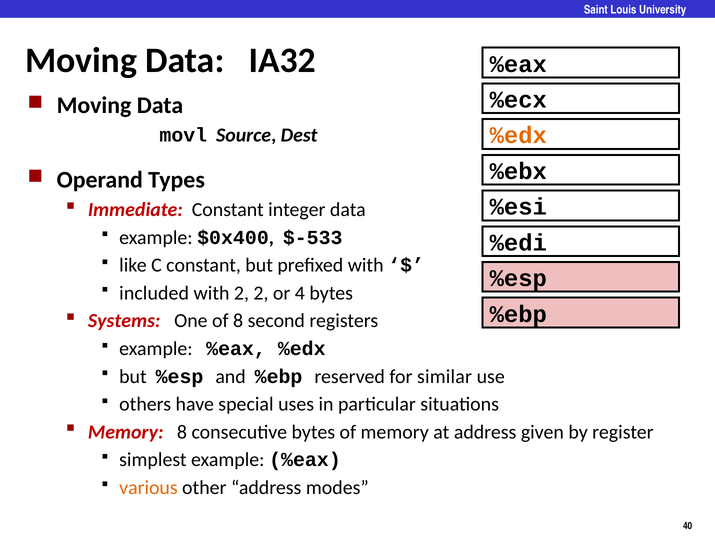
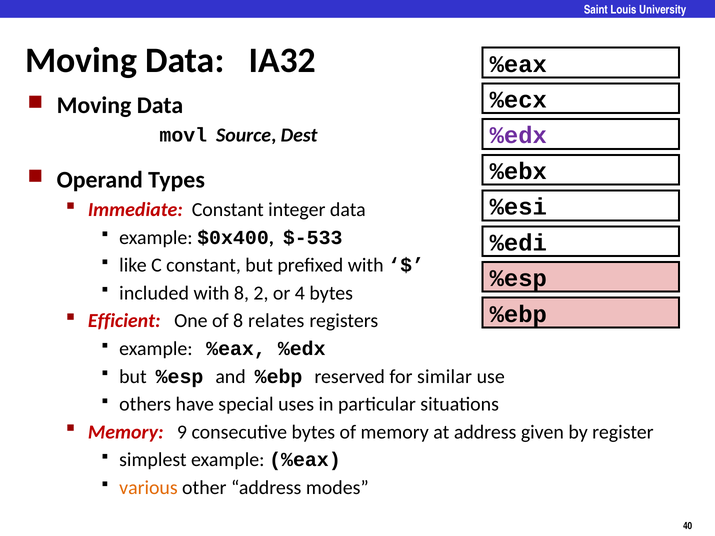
%edx colour: orange -> purple (518, 136)
with 2: 2 -> 8 (241, 293)
Systems: Systems -> Efficient (124, 321)
second: second -> relates (276, 321)
Memory 8: 8 -> 9 (182, 432)
